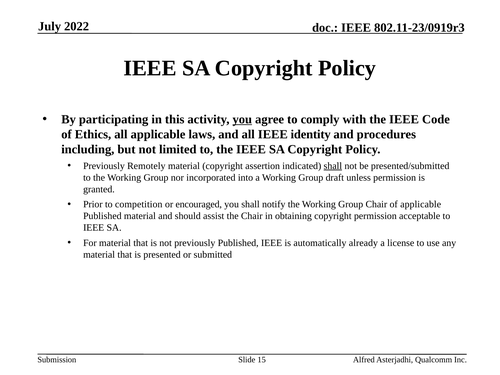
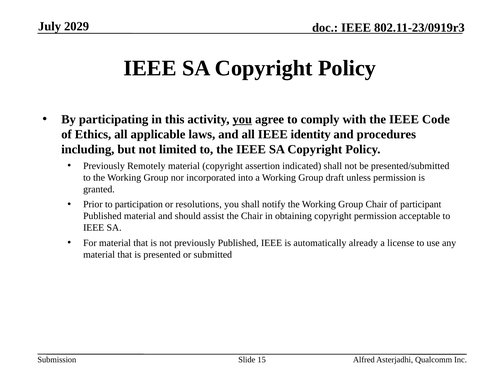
2022: 2022 -> 2029 (77, 27)
shall underline: present -> none (333, 166)
competition: competition -> participation (139, 204)
encouraged: encouraged -> resolutions (199, 204)
of applicable: applicable -> participant (421, 204)
